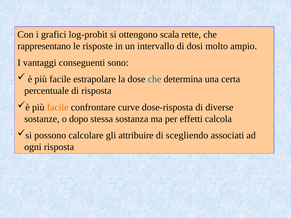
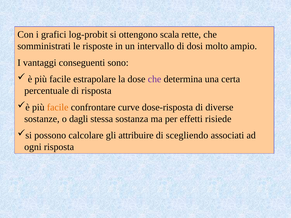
rappresentano: rappresentano -> somministrati (44, 46)
che colour: blue -> purple (155, 79)
dopo: dopo -> dagli (79, 119)
calcola: calcola -> risiede (218, 119)
